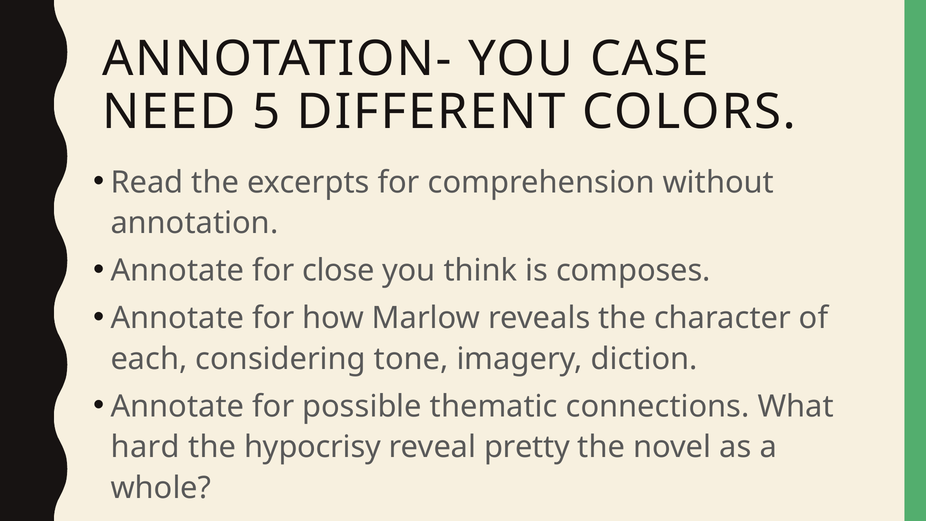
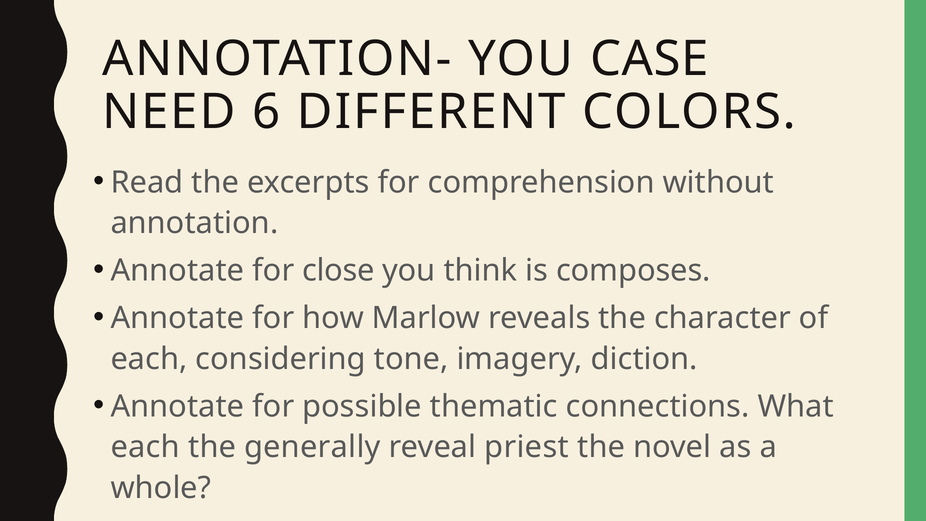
5: 5 -> 6 (266, 112)
hard: hard -> each (145, 447)
hypocrisy: hypocrisy -> generally (312, 447)
pretty: pretty -> priest (527, 447)
